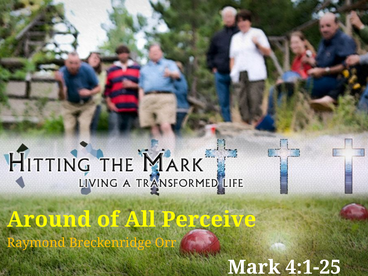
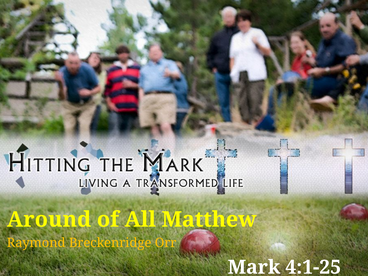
Perceive: Perceive -> Matthew (209, 220)
